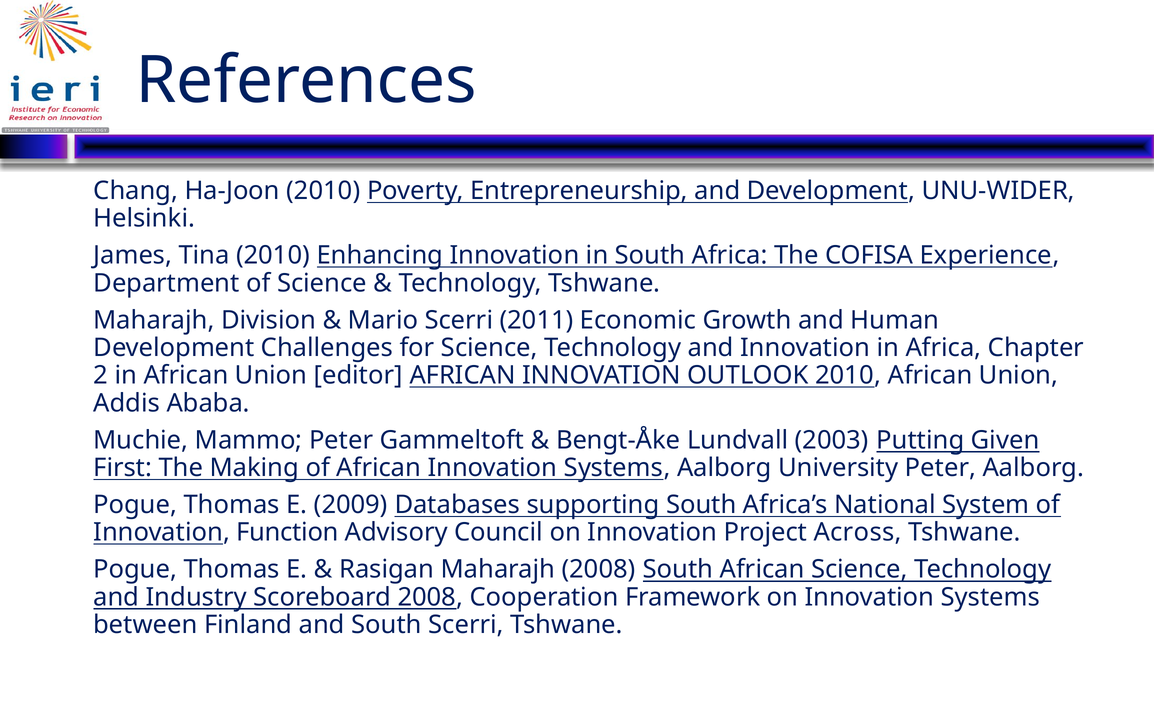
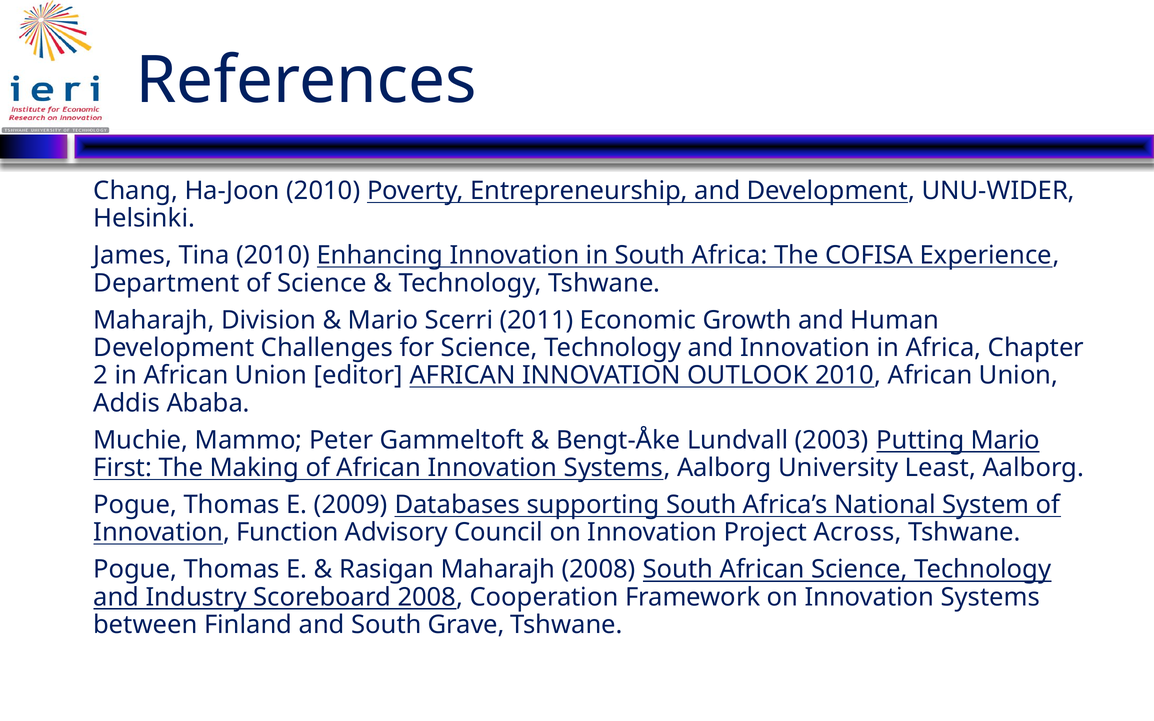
Putting Given: Given -> Mario (1005, 440)
University Peter: Peter -> Least (940, 468)
South Scerri: Scerri -> Grave (466, 625)
